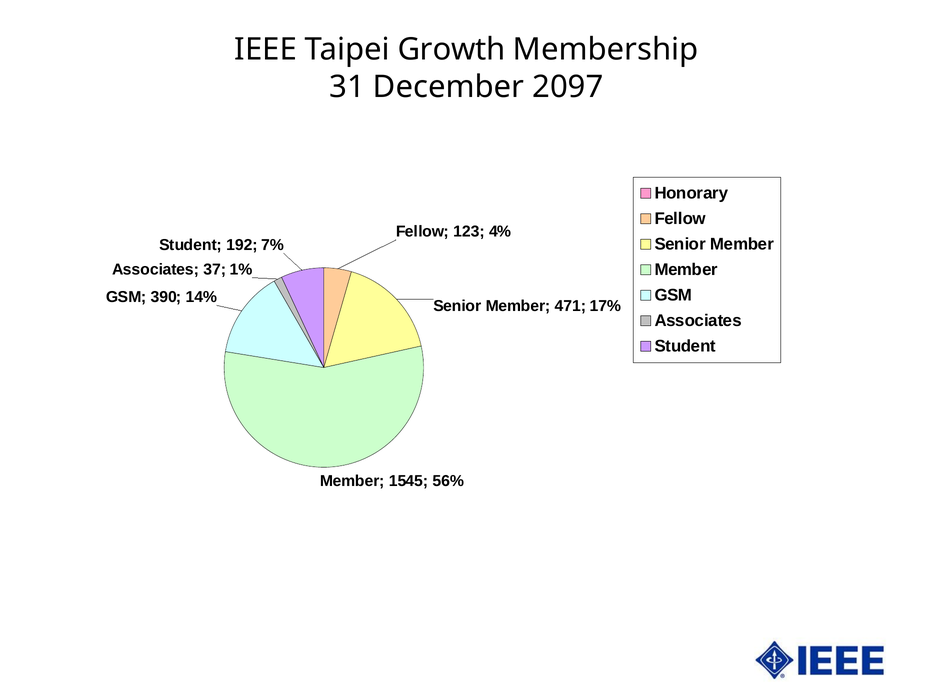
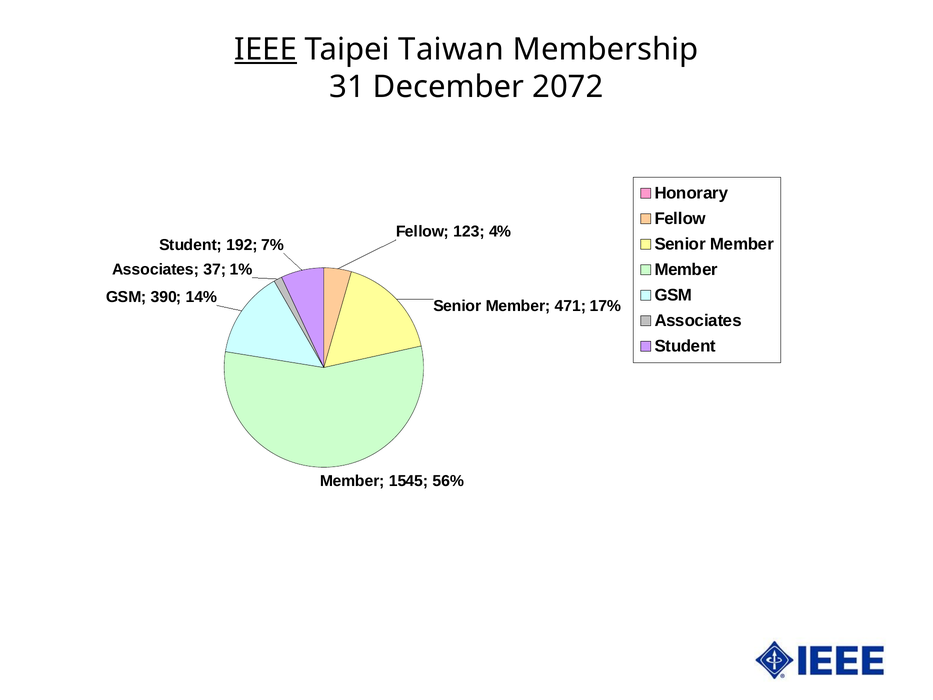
IEEE underline: none -> present (266, 50)
Growth: Growth -> Taiwan (451, 50)
2097: 2097 -> 2072 (568, 87)
